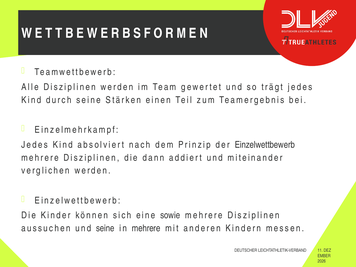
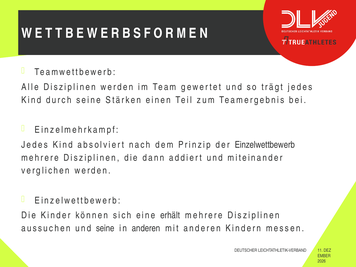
sowie: sowie -> erhält (170, 215)
in mehrere: mehrere -> anderen (146, 228)
